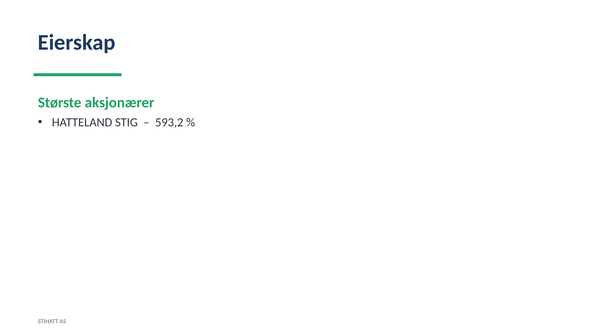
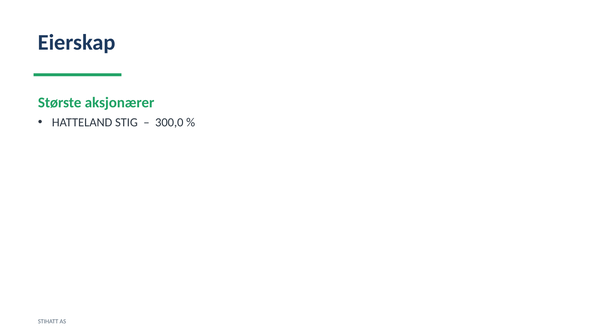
593,2: 593,2 -> 300,0 (169, 123)
